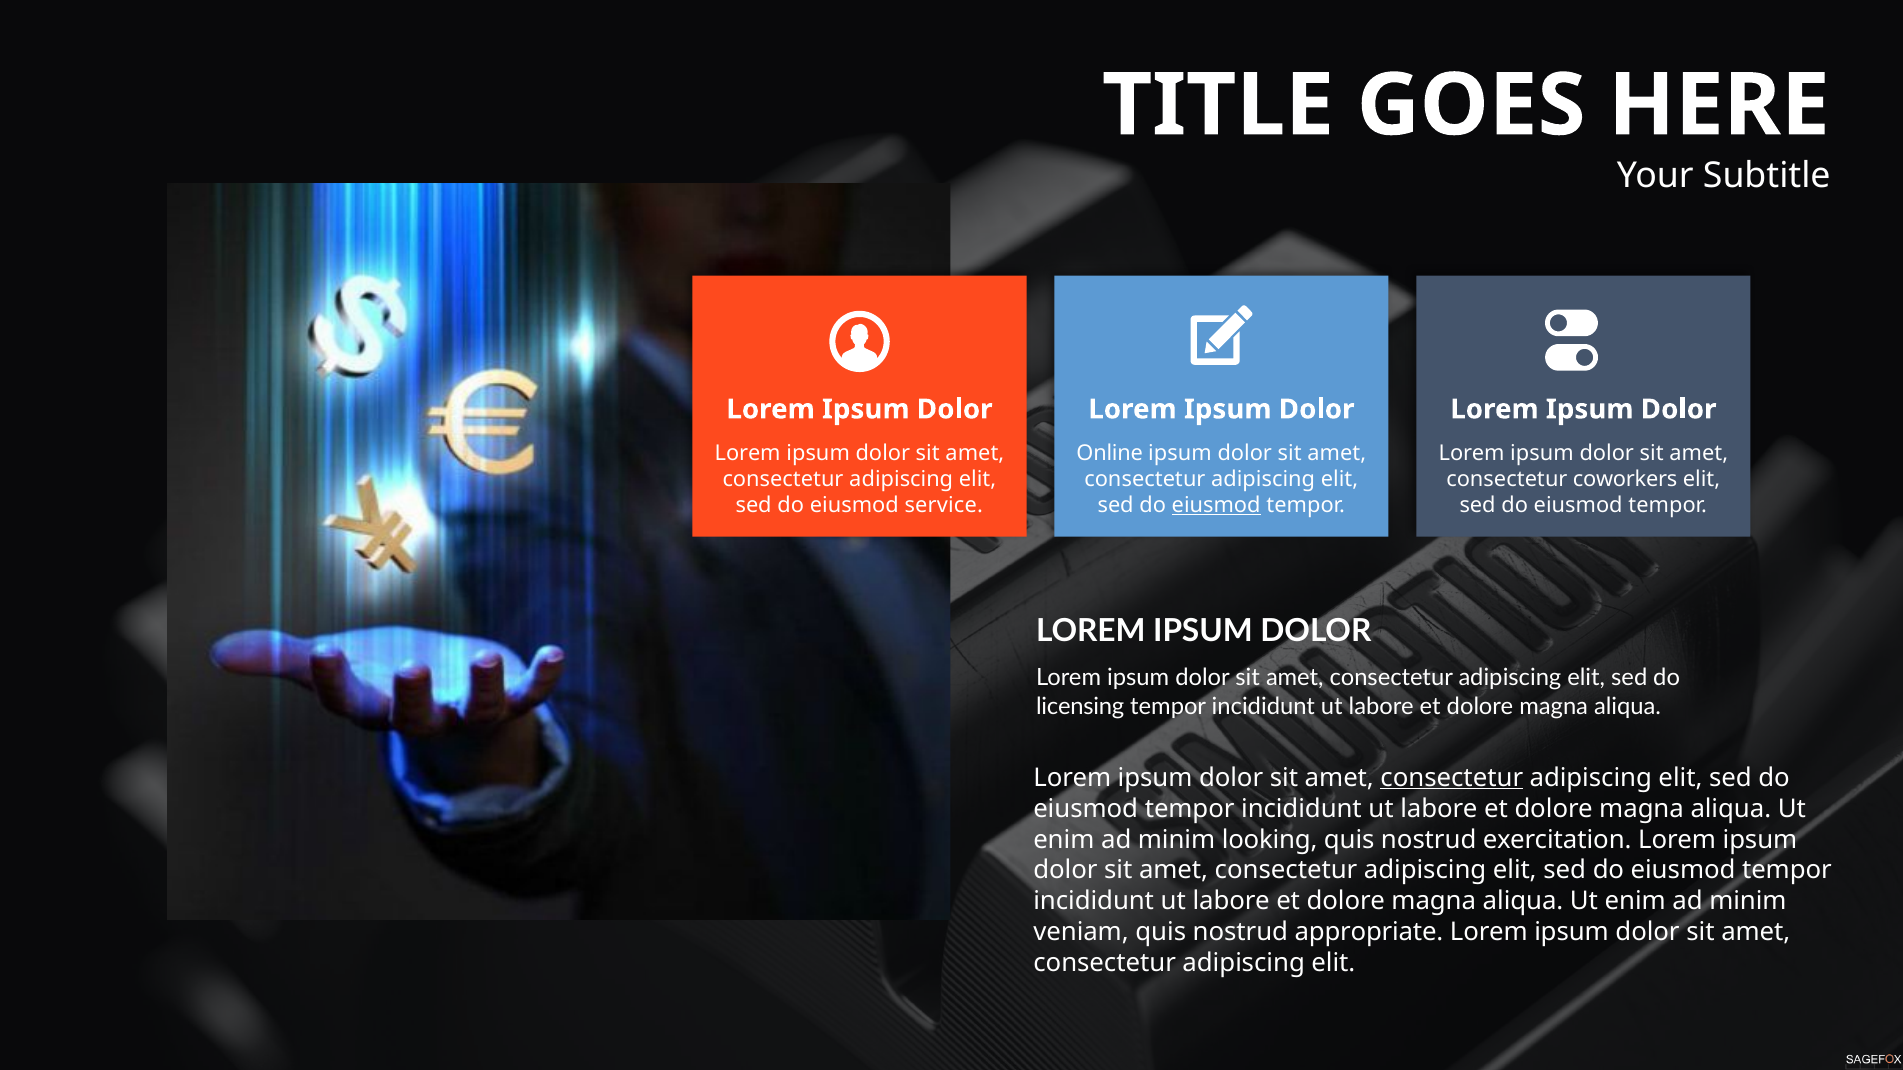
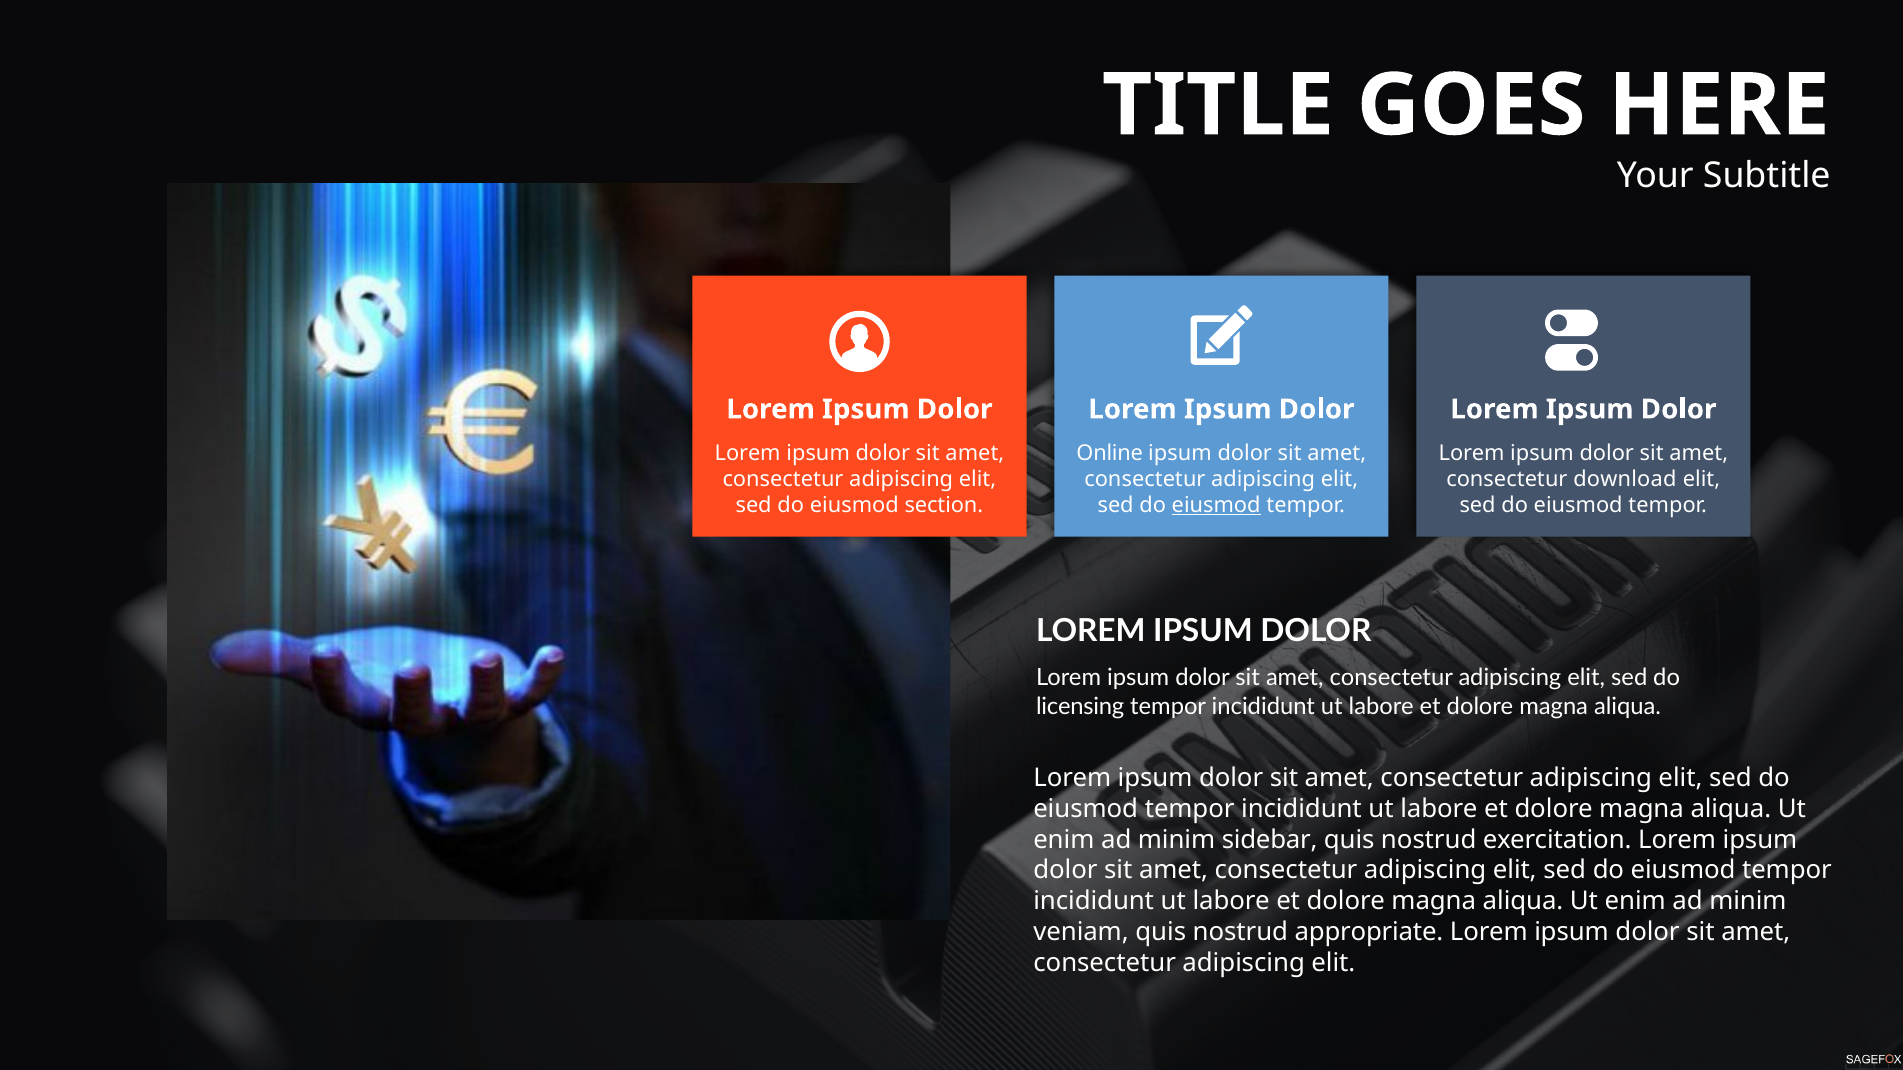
coworkers: coworkers -> download (1625, 479)
service: service -> section (944, 505)
consectetur underline: present -> none (1452, 778)
looking: looking -> sidebar (1270, 840)
